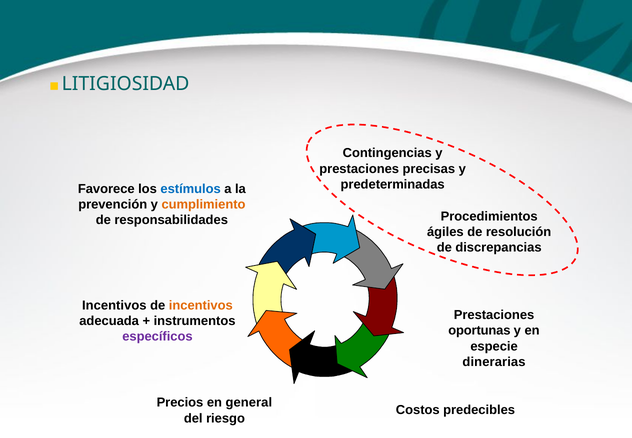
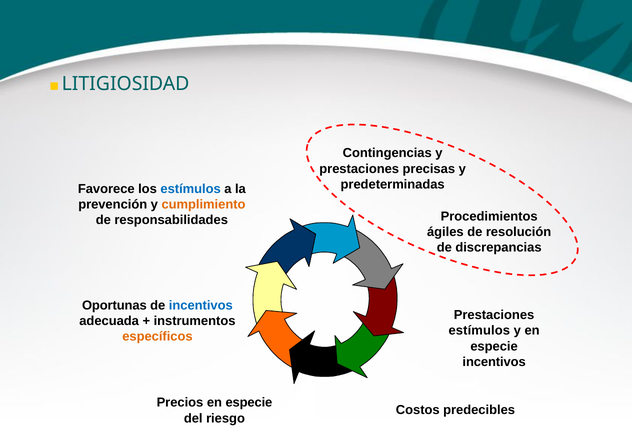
Incentivos: Incentivos -> Oportunas (114, 305)
incentivos colour: orange -> blue (201, 305)
oportunas: oportunas -> estímulos (479, 330)
específicos colour: purple -> orange (157, 336)
dinerarias: dinerarias -> incentivos (494, 361)
Precios en general: general -> especie (249, 402)
